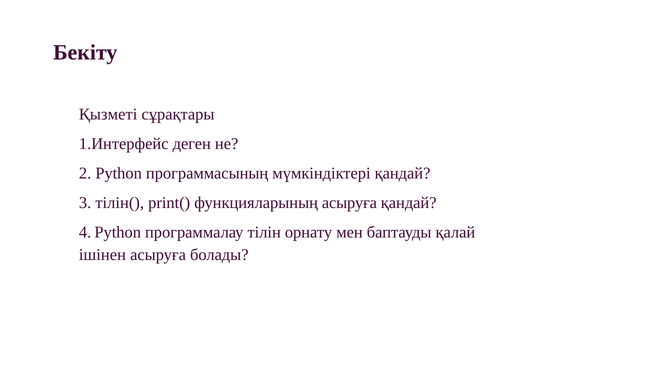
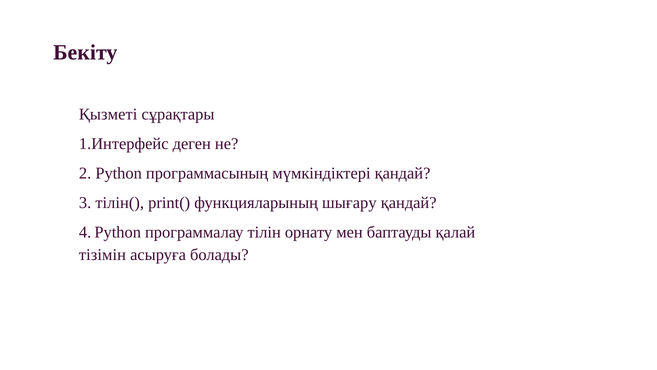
функцияларының асыруға: асыруға -> шығару (349, 203)
ішінен: ішінен -> тізімін (102, 255)
